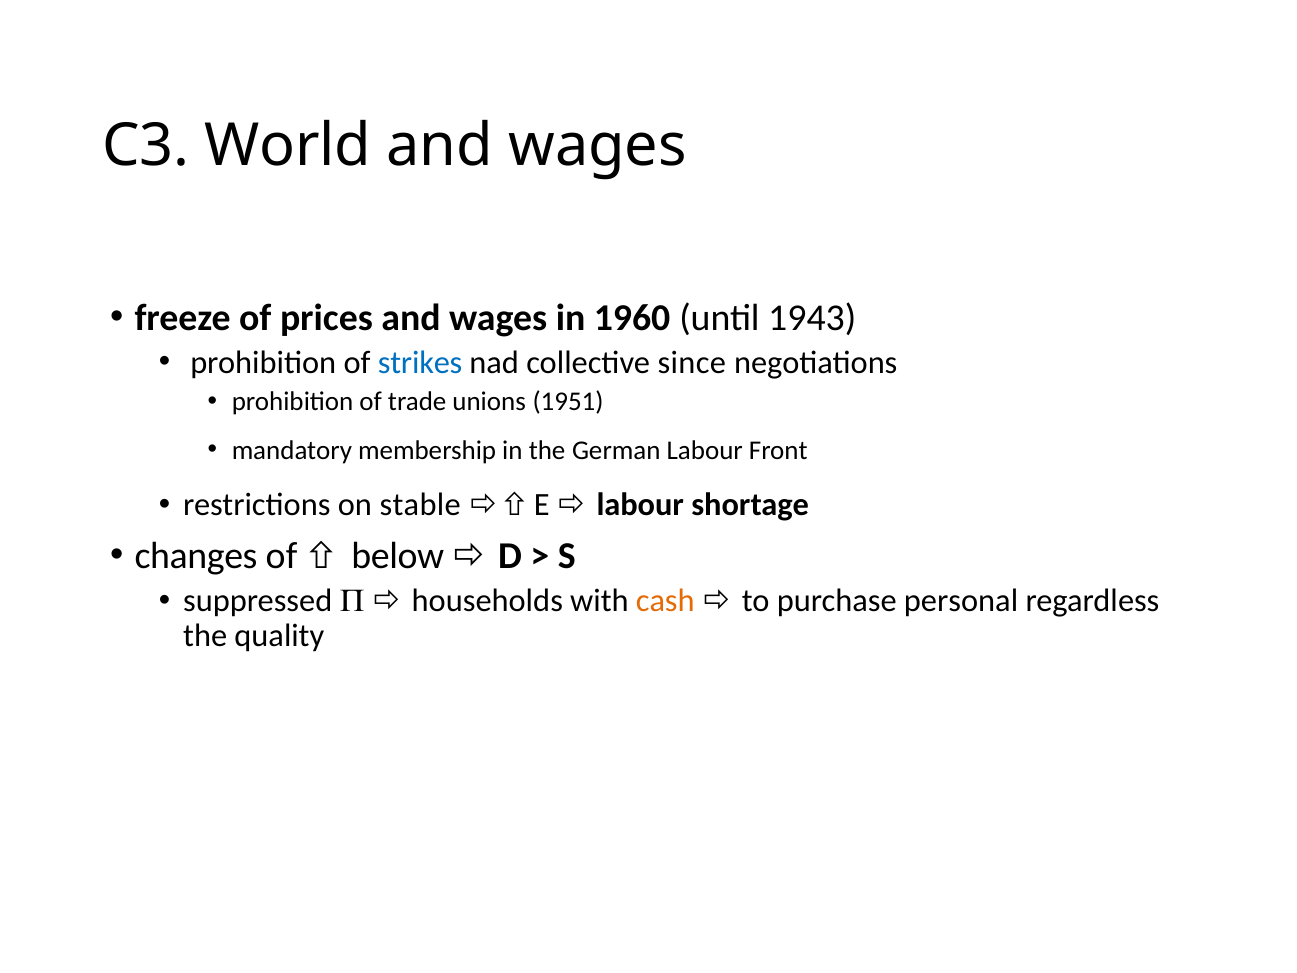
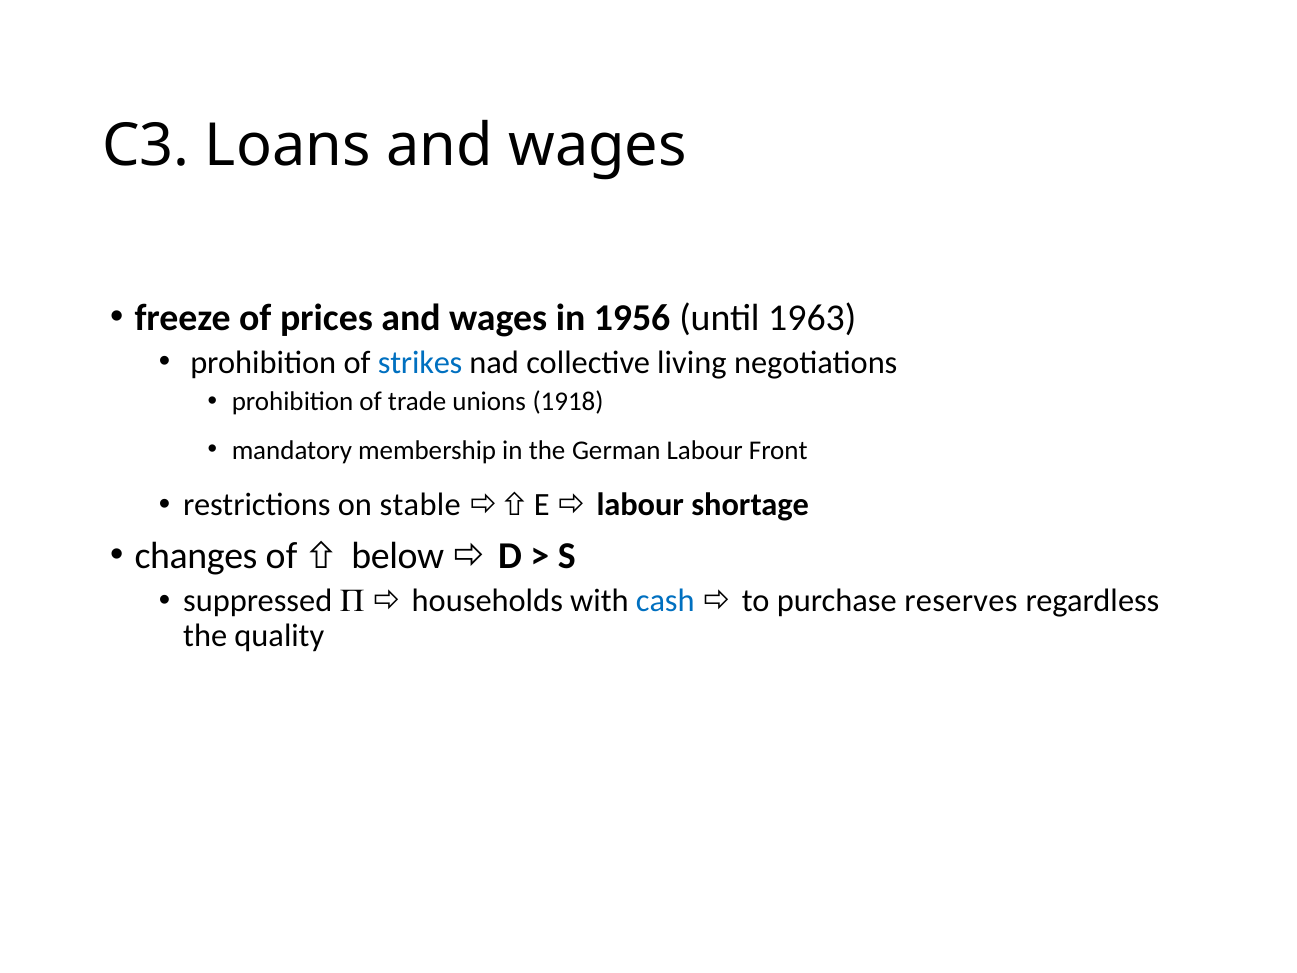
World: World -> Loans (288, 145)
1960: 1960 -> 1956 (632, 318)
1943: 1943 -> 1963 (812, 318)
since: since -> living (692, 362)
1951: 1951 -> 1918 (568, 401)
cash colour: orange -> blue (665, 601)
personal: personal -> reserves (961, 601)
